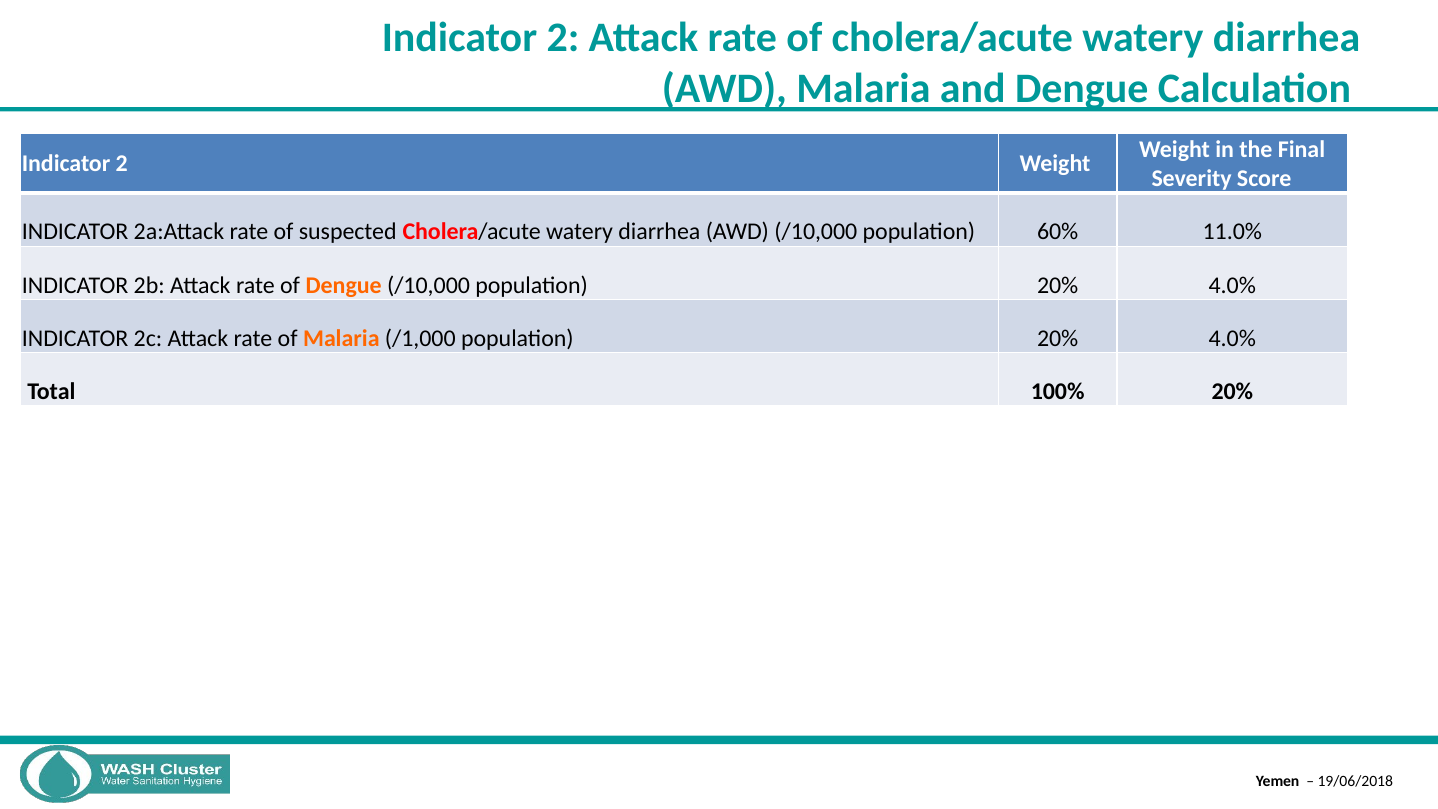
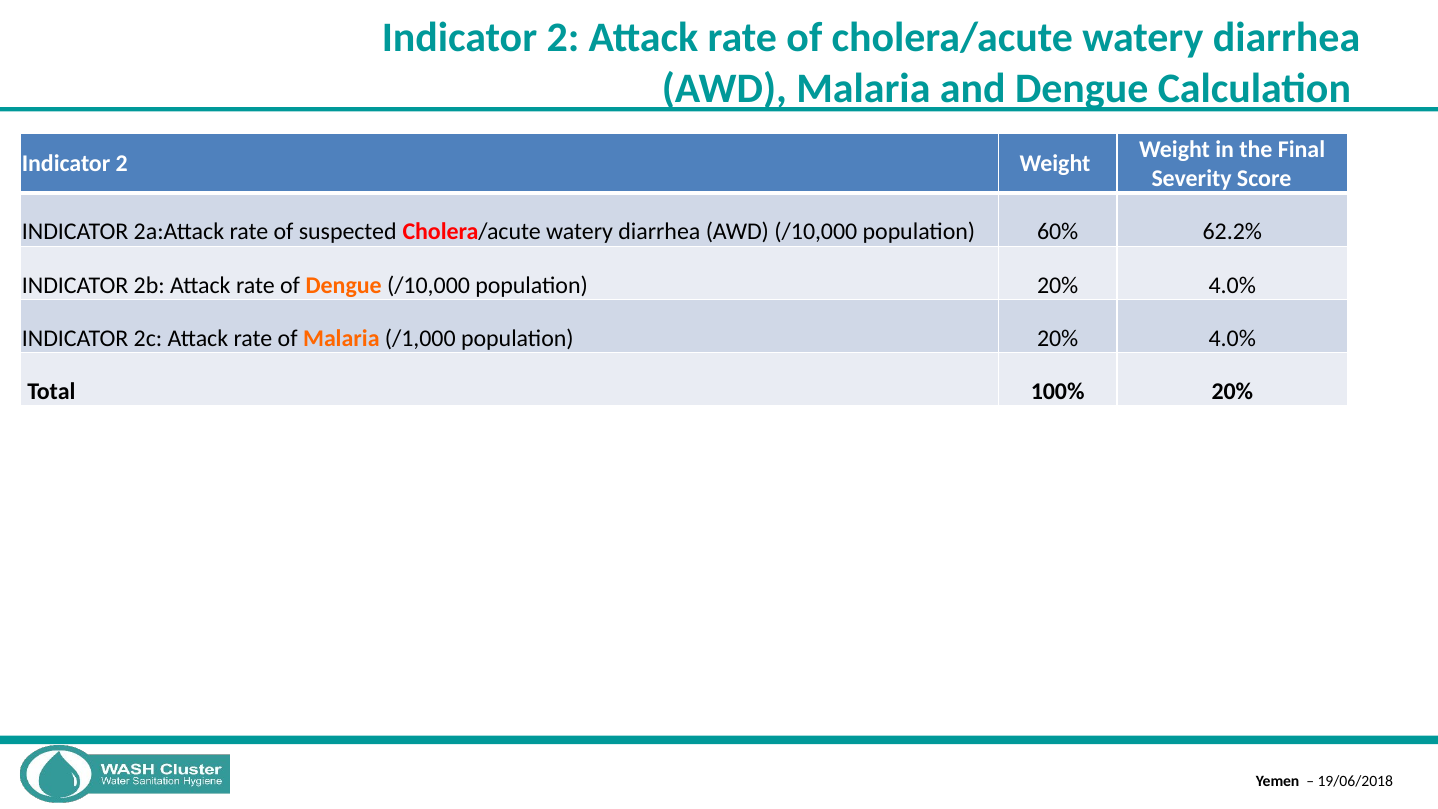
11.0%: 11.0% -> 62.2% (1232, 232)
